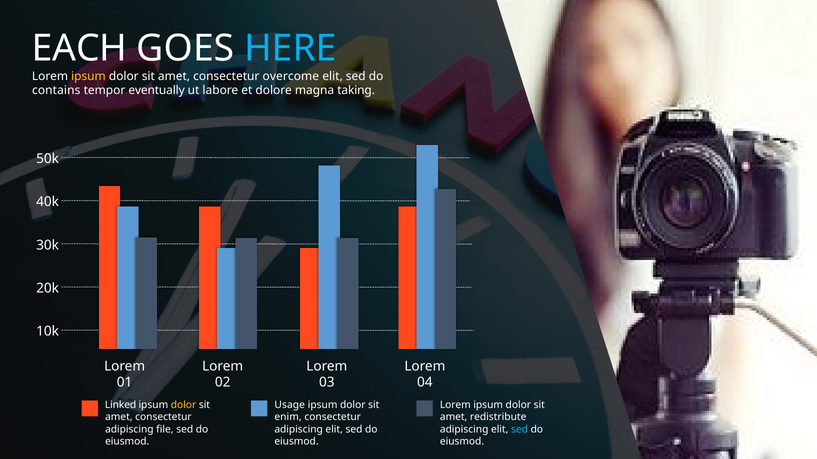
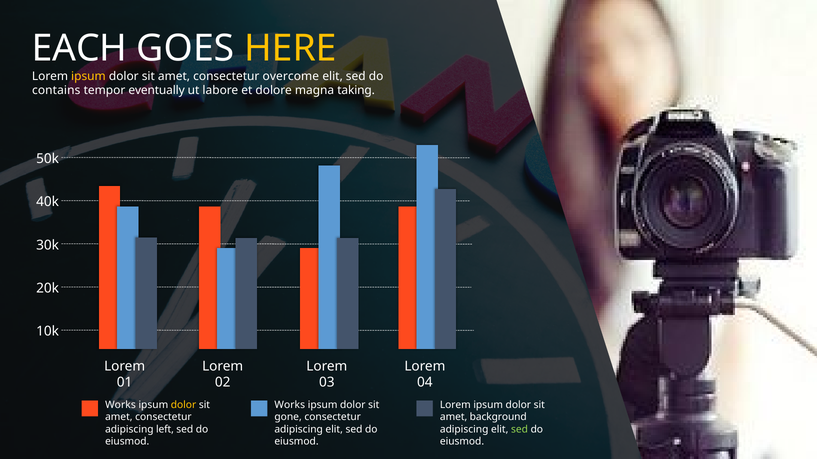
HERE colour: light blue -> yellow (290, 49)
Linked: Linked -> Works (120, 405)
Usage: Usage -> Works (290, 405)
enim: enim -> gone (288, 418)
redistribute: redistribute -> background (498, 418)
file: file -> left (165, 430)
sed colour: light blue -> light green (520, 430)
